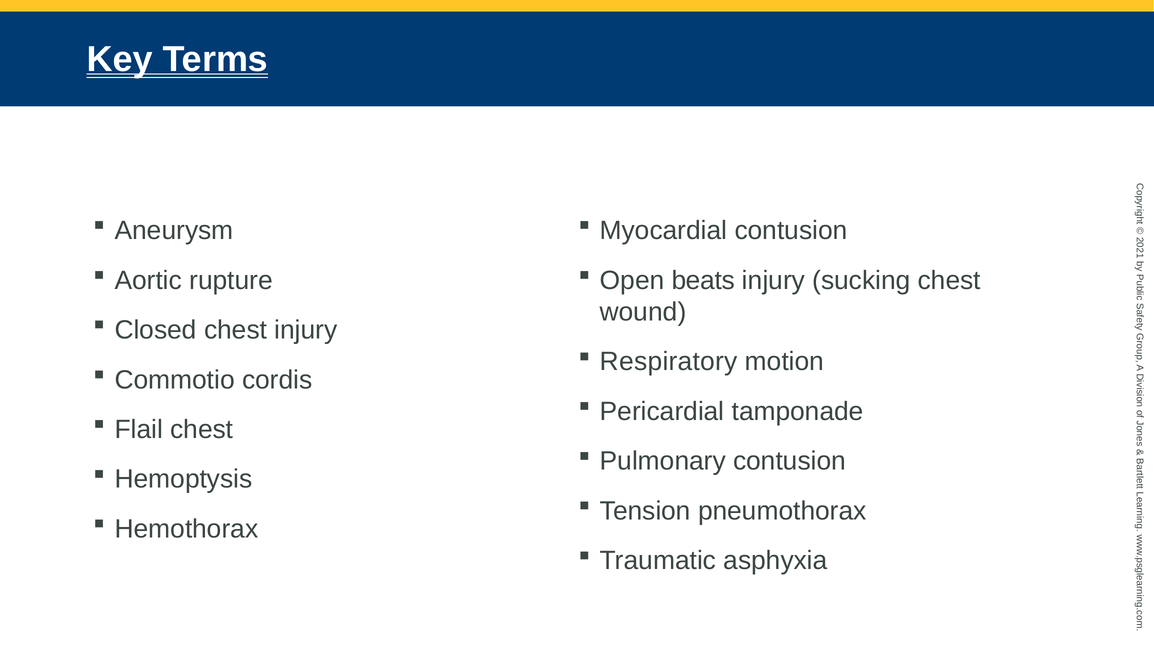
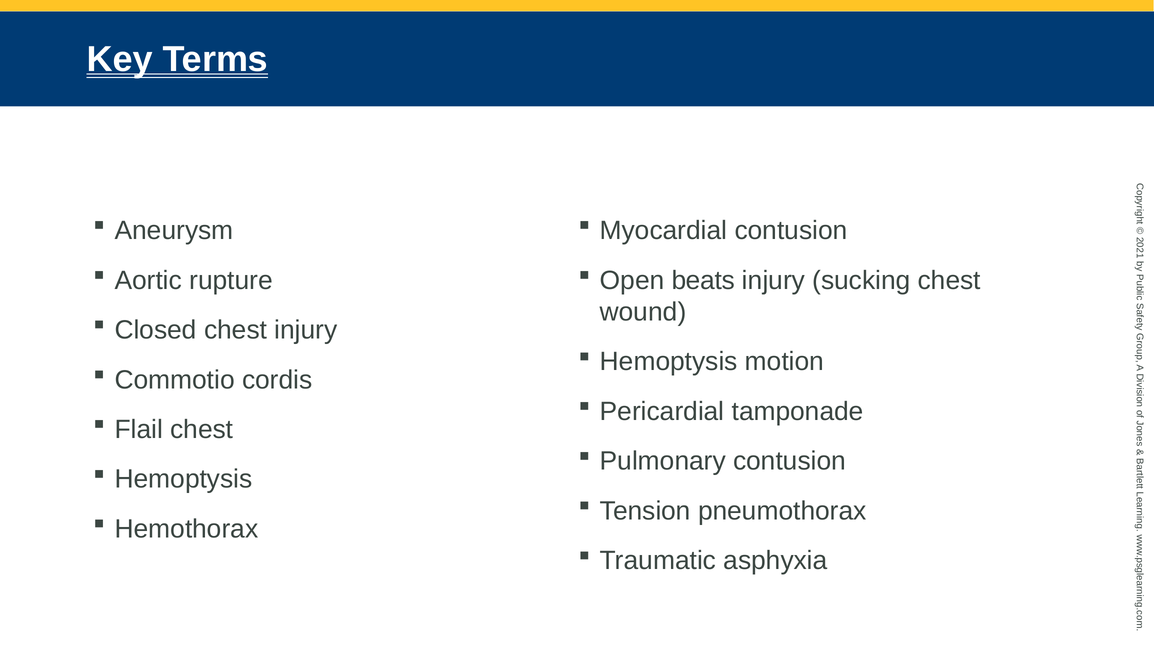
Respiratory: Respiratory -> Hemoptysis (669, 362)
